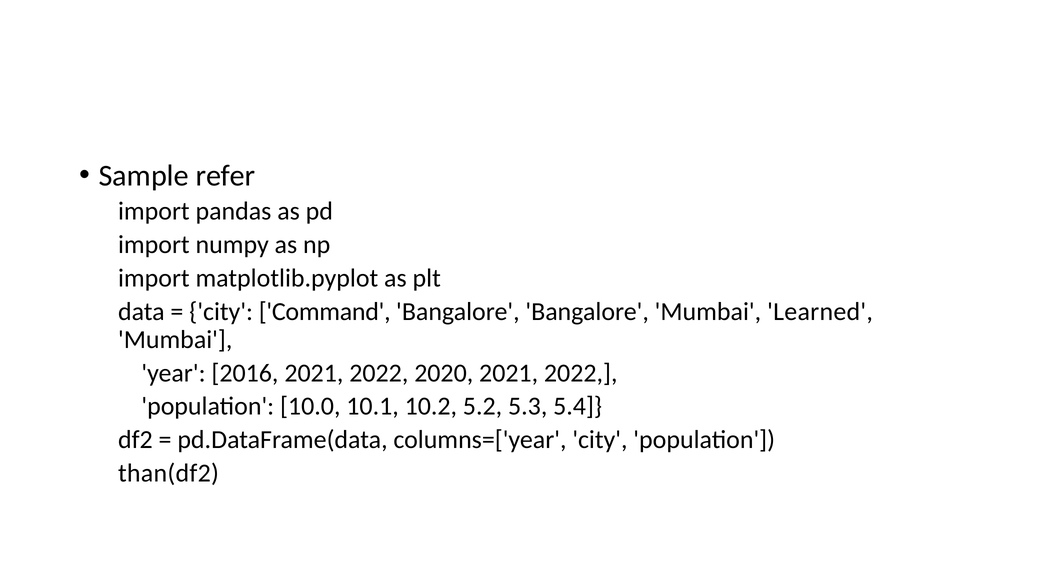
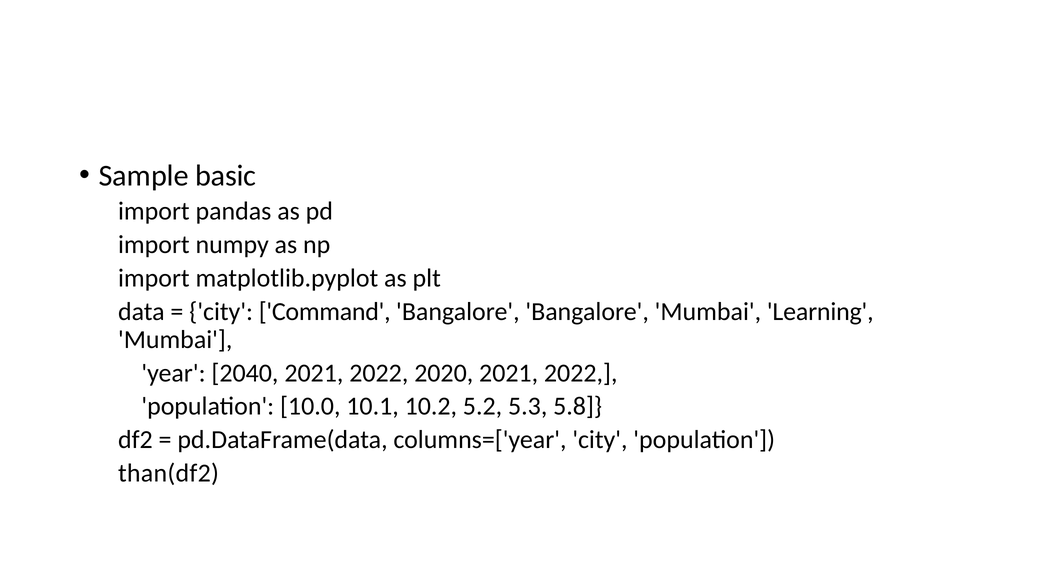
refer: refer -> basic (226, 175)
Learned: Learned -> Learning (820, 312)
2016: 2016 -> 2040 (245, 373)
5.4: 5.4 -> 5.8 (578, 406)
